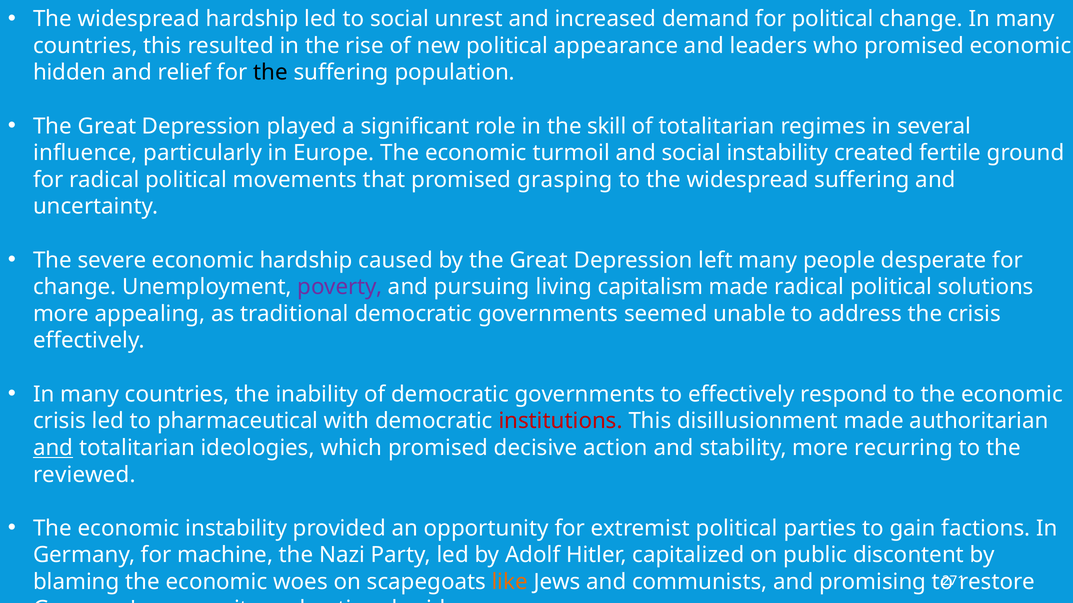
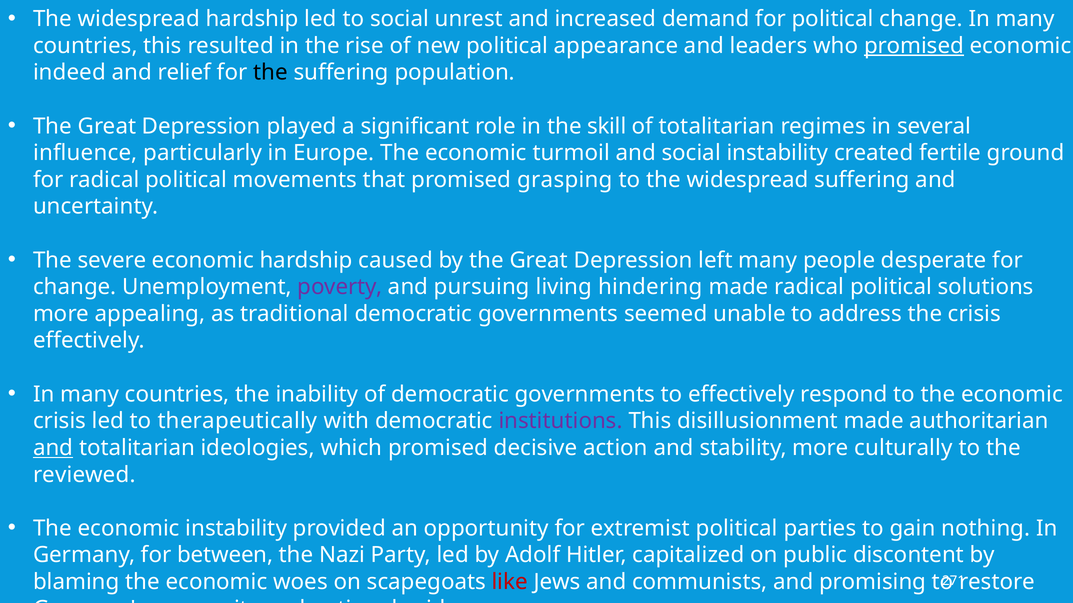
promised underline: none -> present (914, 46)
hidden: hidden -> indeed (69, 73)
capitalism: capitalism -> hindering (650, 287)
pharmaceutical: pharmaceutical -> therapeutically (238, 421)
institutions colour: red -> purple (561, 421)
recurring: recurring -> culturally (904, 448)
factions: factions -> nothing (986, 529)
machine: machine -> between (225, 556)
like colour: orange -> red (510, 582)
